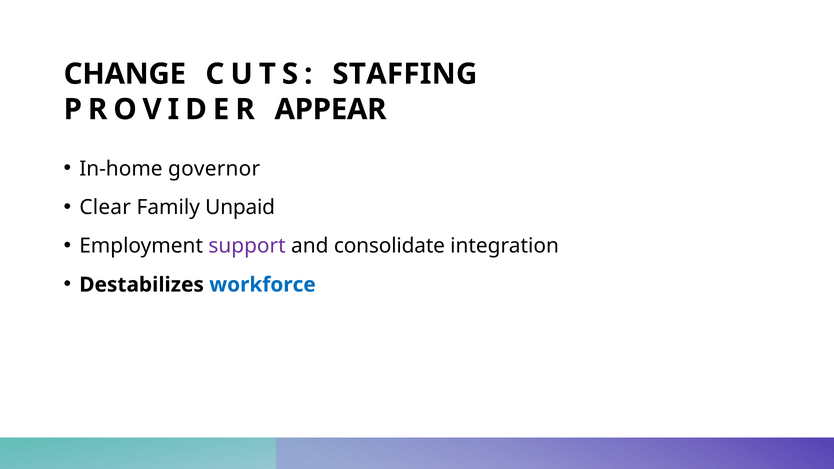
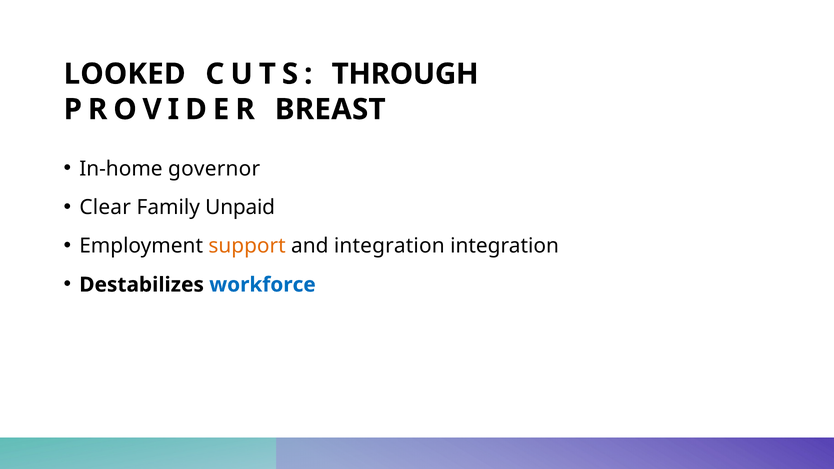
CHANGE: CHANGE -> LOOKED (125, 74)
STAFFING: STAFFING -> THROUGH (405, 74)
APPEAR: APPEAR -> BREAST (330, 109)
support colour: purple -> orange (247, 246)
and consolidate: consolidate -> integration (389, 246)
